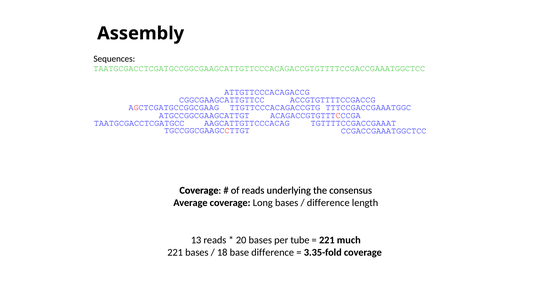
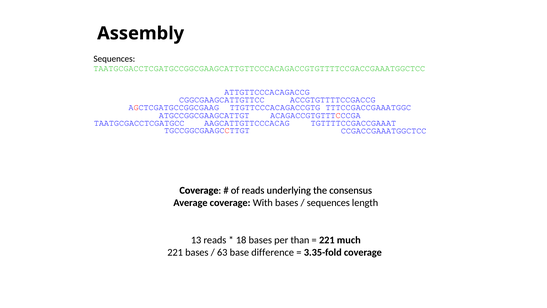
Long: Long -> With (263, 203)
difference: difference -> sequences (328, 203)
20: 20 -> 18 (241, 240)
tube: tube -> than (300, 240)
18: 18 -> 63 (222, 252)
